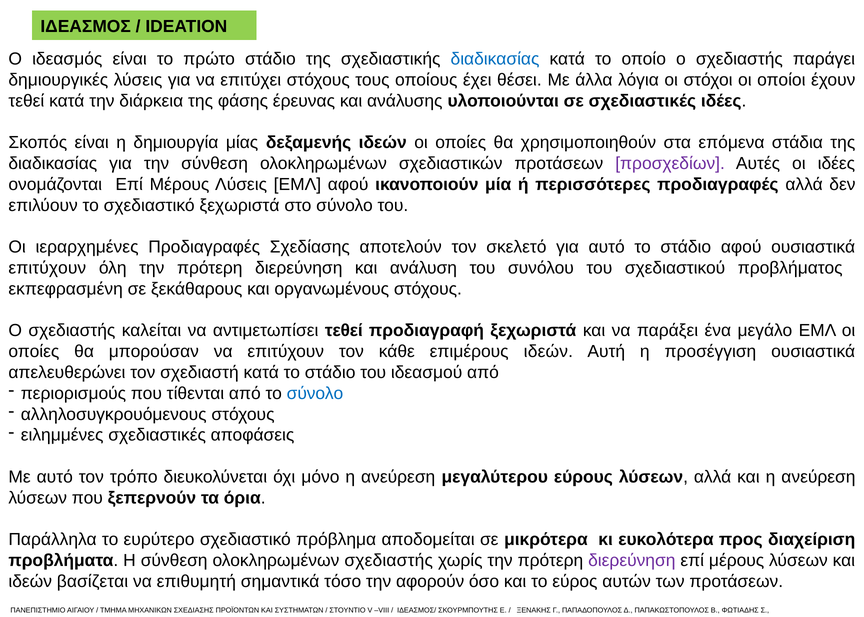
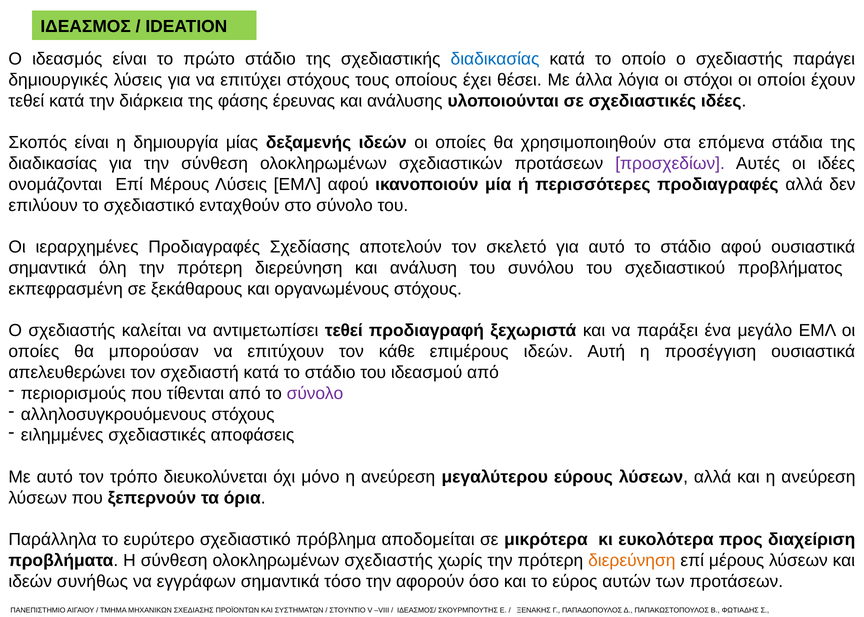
σχεδιαστικό ξεχωριστά: ξεχωριστά -> ενταχθούν (240, 205)
επιτύχουν: επιτύχουν -> σημαντικά (47, 268)
σύνολο colour: blue -> purple (315, 393)
διερεύνηση colour: purple -> orange (632, 561)
βασίζεται: βασίζεται -> συνήθως (92, 582)
επιθυμητή: επιθυμητή -> εγγράφων (196, 582)
